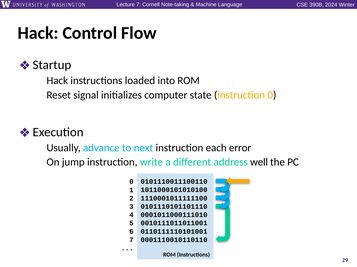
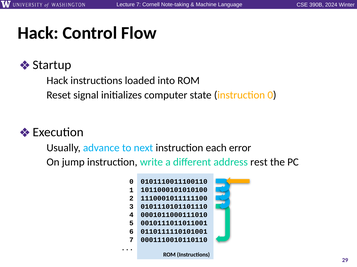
well: well -> rest (259, 163)
